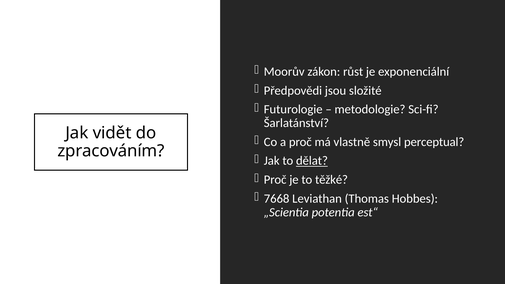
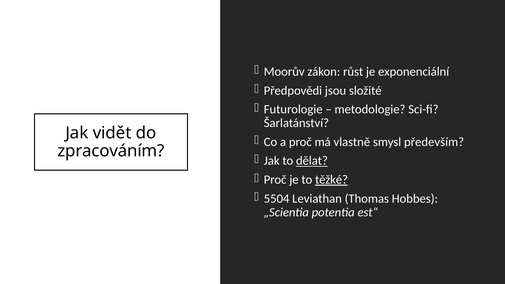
perceptual: perceptual -> především (434, 142)
těžké underline: none -> present (331, 180)
7668: 7668 -> 5504 (277, 199)
